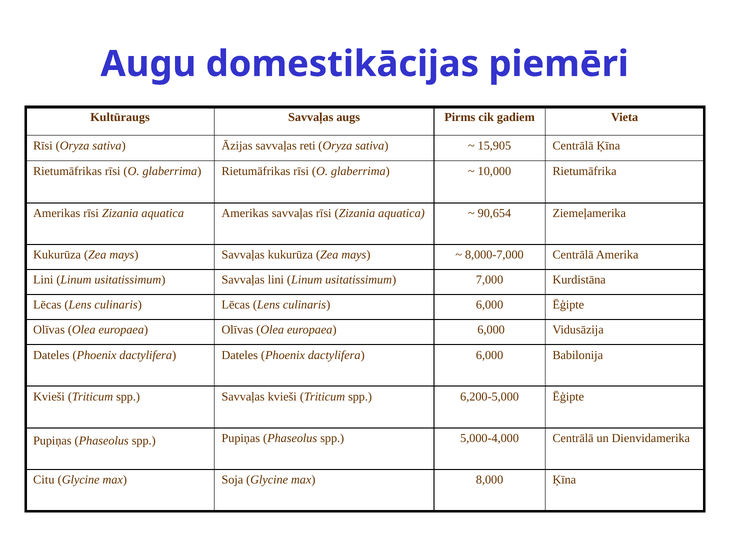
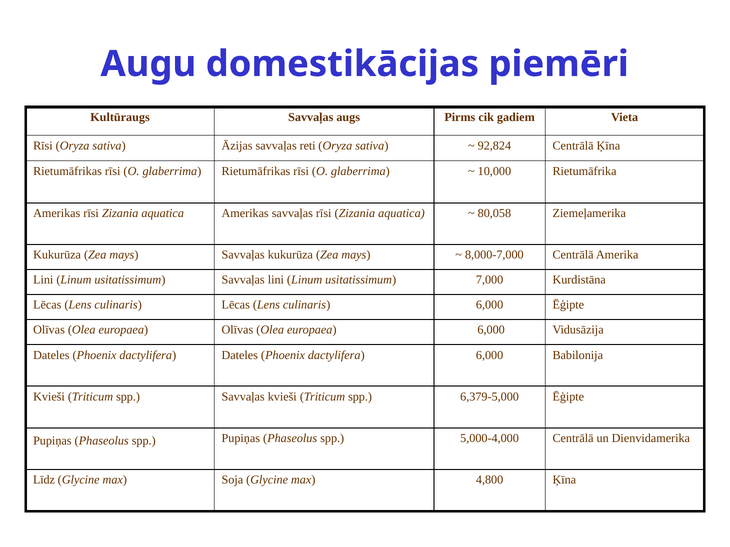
15,905: 15,905 -> 92,824 (494, 146)
90,654: 90,654 -> 80,058 (494, 214)
6,200-5,000: 6,200-5,000 -> 6,379-5,000 (490, 397)
Citu: Citu -> Līdz (44, 480)
8,000: 8,000 -> 4,800 (490, 480)
